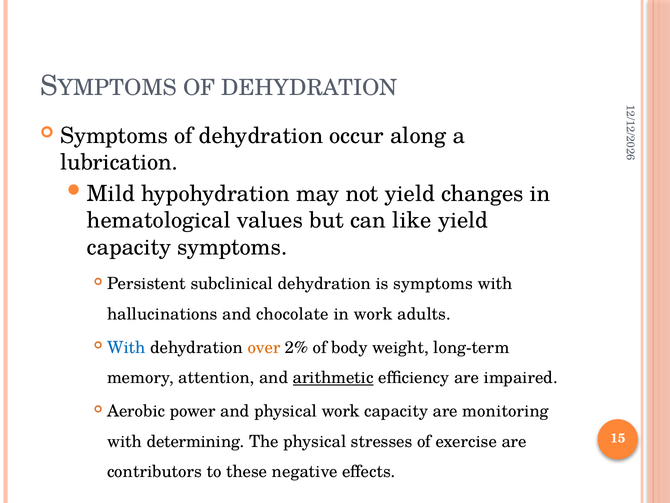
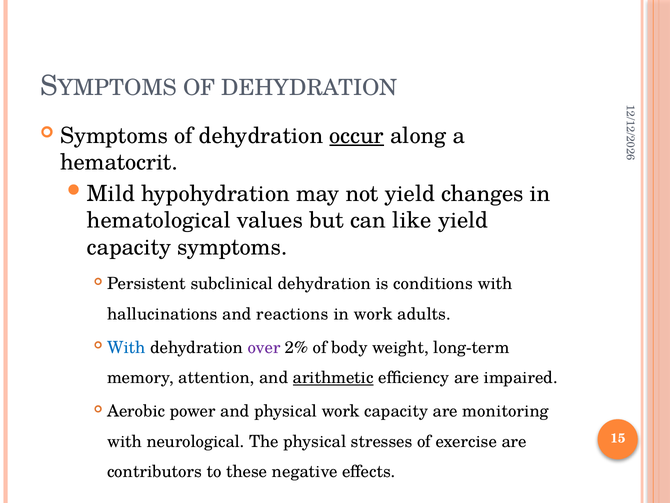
occur underline: none -> present (357, 136)
lubrication: lubrication -> hematocrit (119, 162)
is symptoms: symptoms -> conditions (433, 284)
chocolate: chocolate -> reactions (292, 314)
over colour: orange -> purple (264, 347)
determining: determining -> neurological (196, 441)
